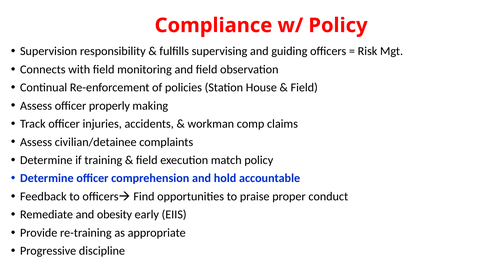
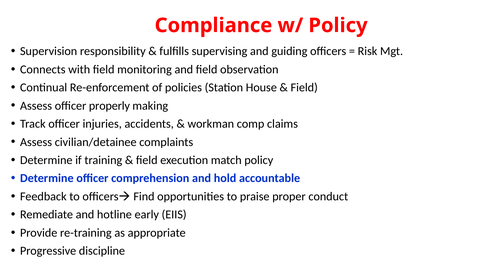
obesity: obesity -> hotline (114, 214)
